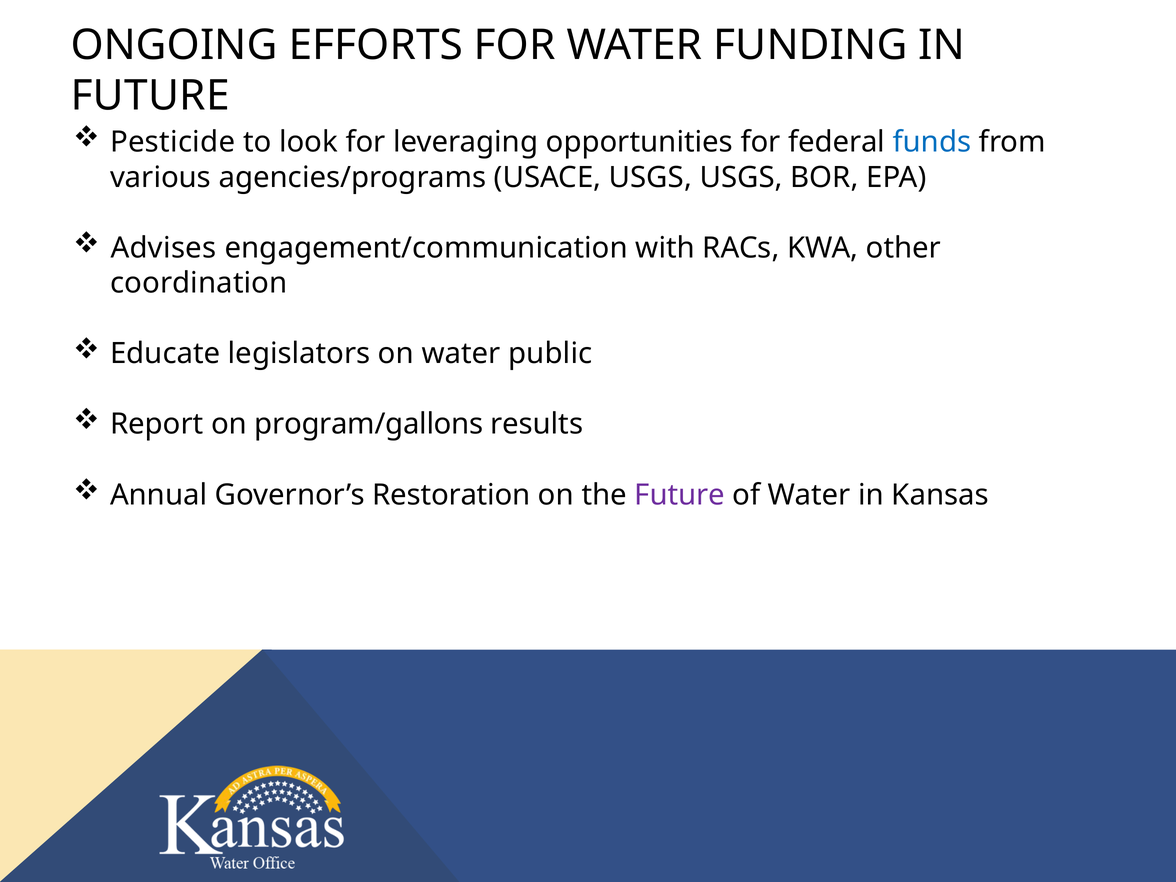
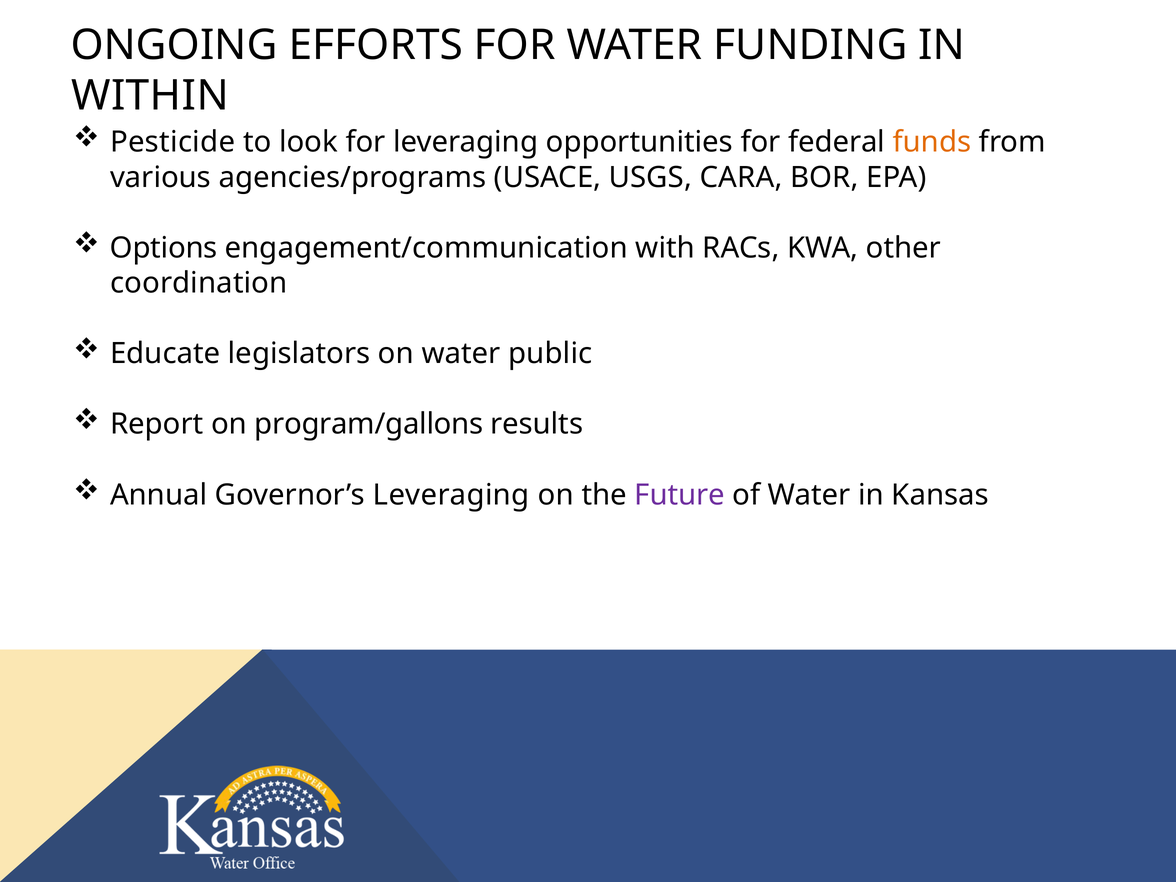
FUTURE: FUTURE -> WITHIN (150, 96)
funds colour: blue -> orange (932, 142)
USGS USGS: USGS -> CARA (741, 177)
Advises: Advises -> Options (164, 248)
Governor’s Restoration: Restoration -> Leveraging (451, 495)
